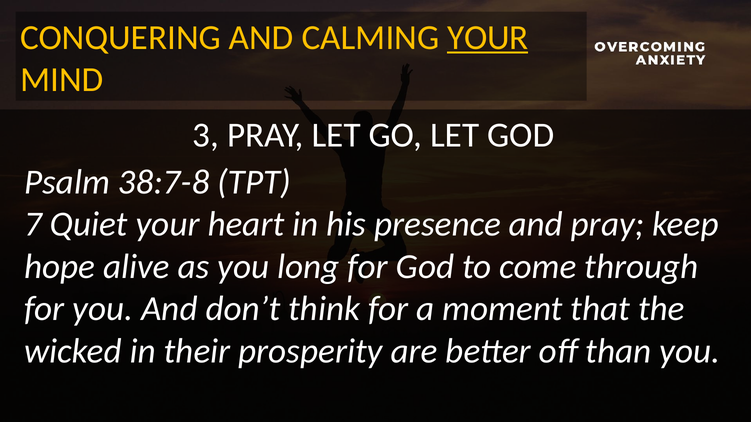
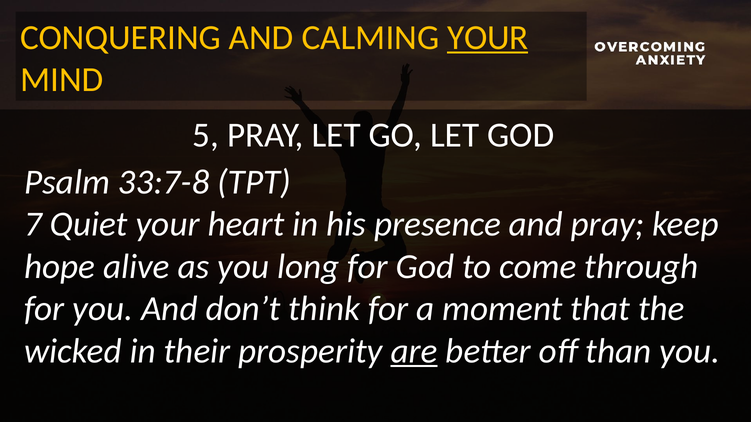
3: 3 -> 5 (206, 135)
38:7-8: 38:7-8 -> 33:7-8 (164, 182)
are underline: none -> present (414, 351)
